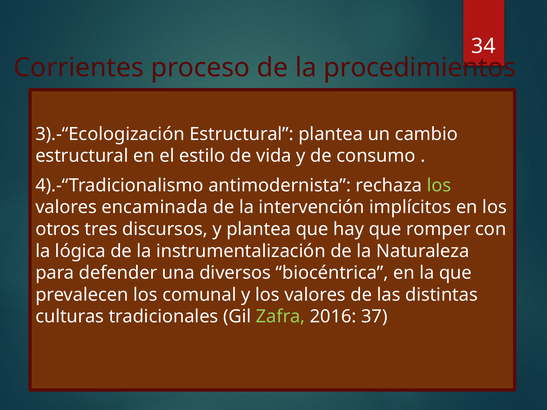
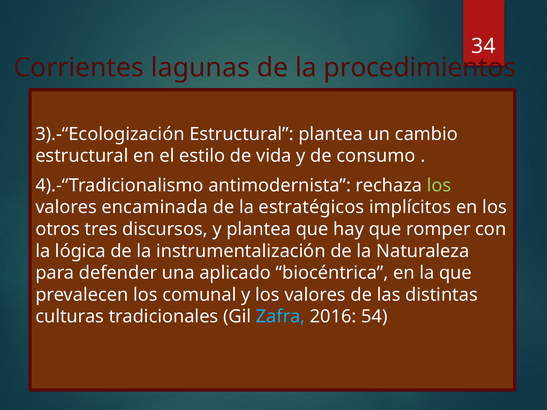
proceso: proceso -> lagunas (200, 68)
intervención: intervención -> estratégicos (311, 207)
diversos: diversos -> aplicado (235, 273)
Zafra colour: light green -> light blue (281, 317)
37: 37 -> 54 (374, 317)
